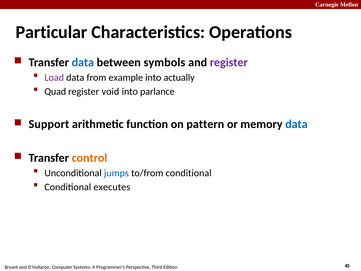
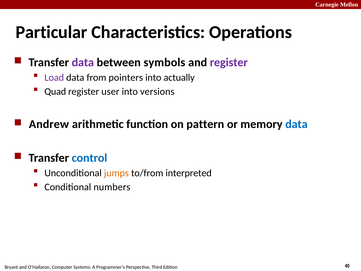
data colour: blue -> purple (83, 62)
example: example -> pointers (126, 77)
void: void -> user (110, 91)
parlance: parlance -> versions (157, 91)
Support: Support -> Andrew (49, 124)
control colour: orange -> blue (89, 158)
jumps colour: blue -> orange (116, 173)
to/from conditional: conditional -> interpreted (189, 173)
executes: executes -> numbers (112, 187)
